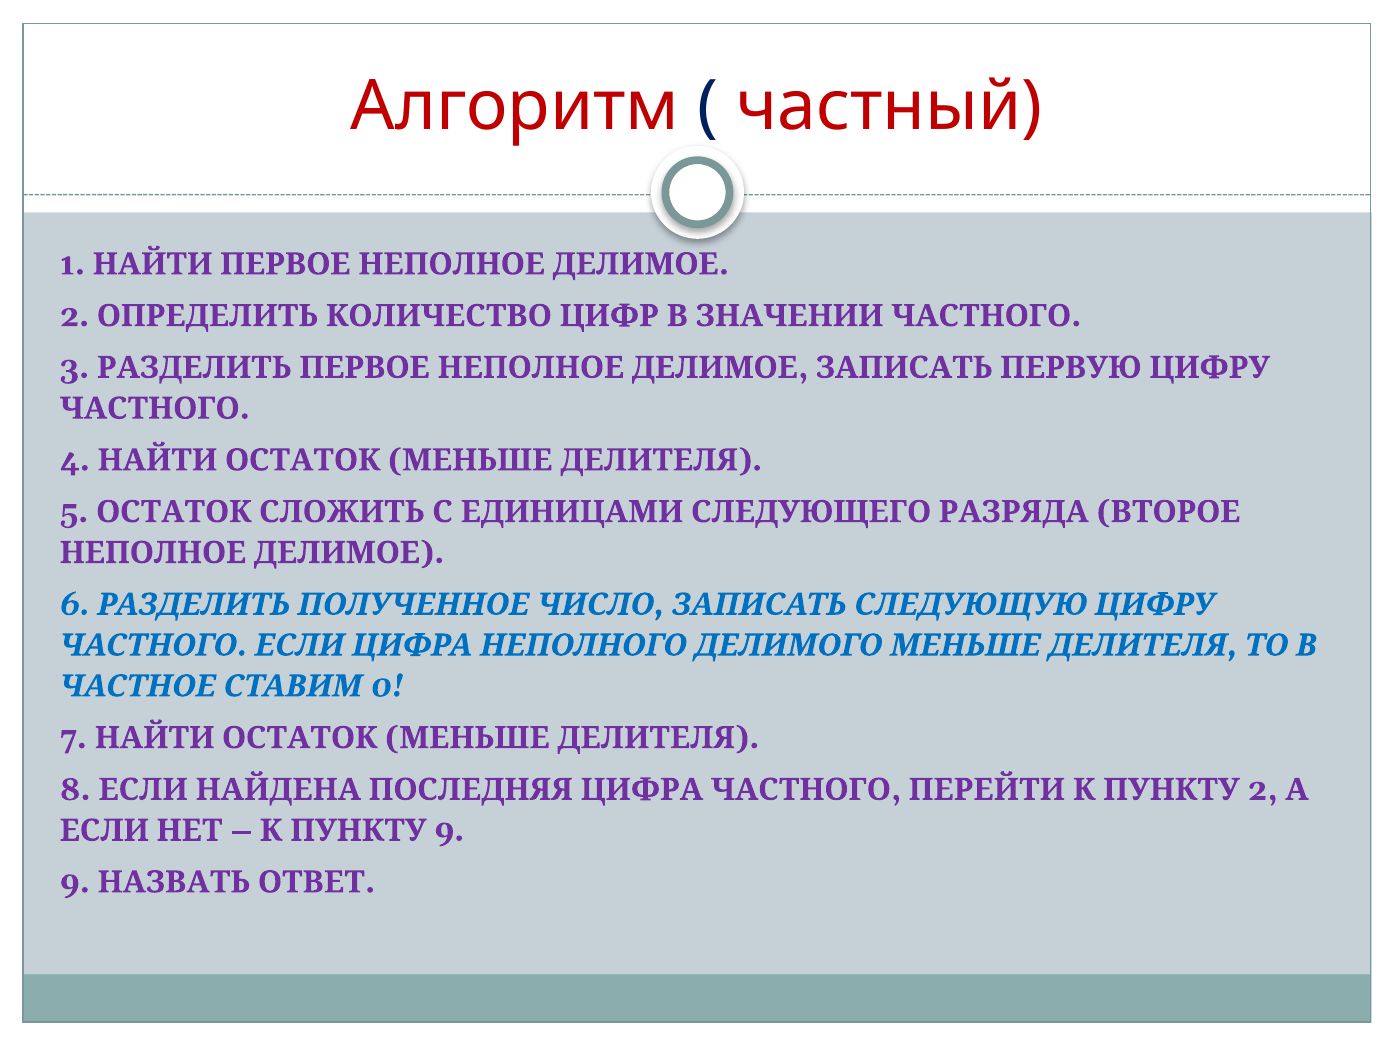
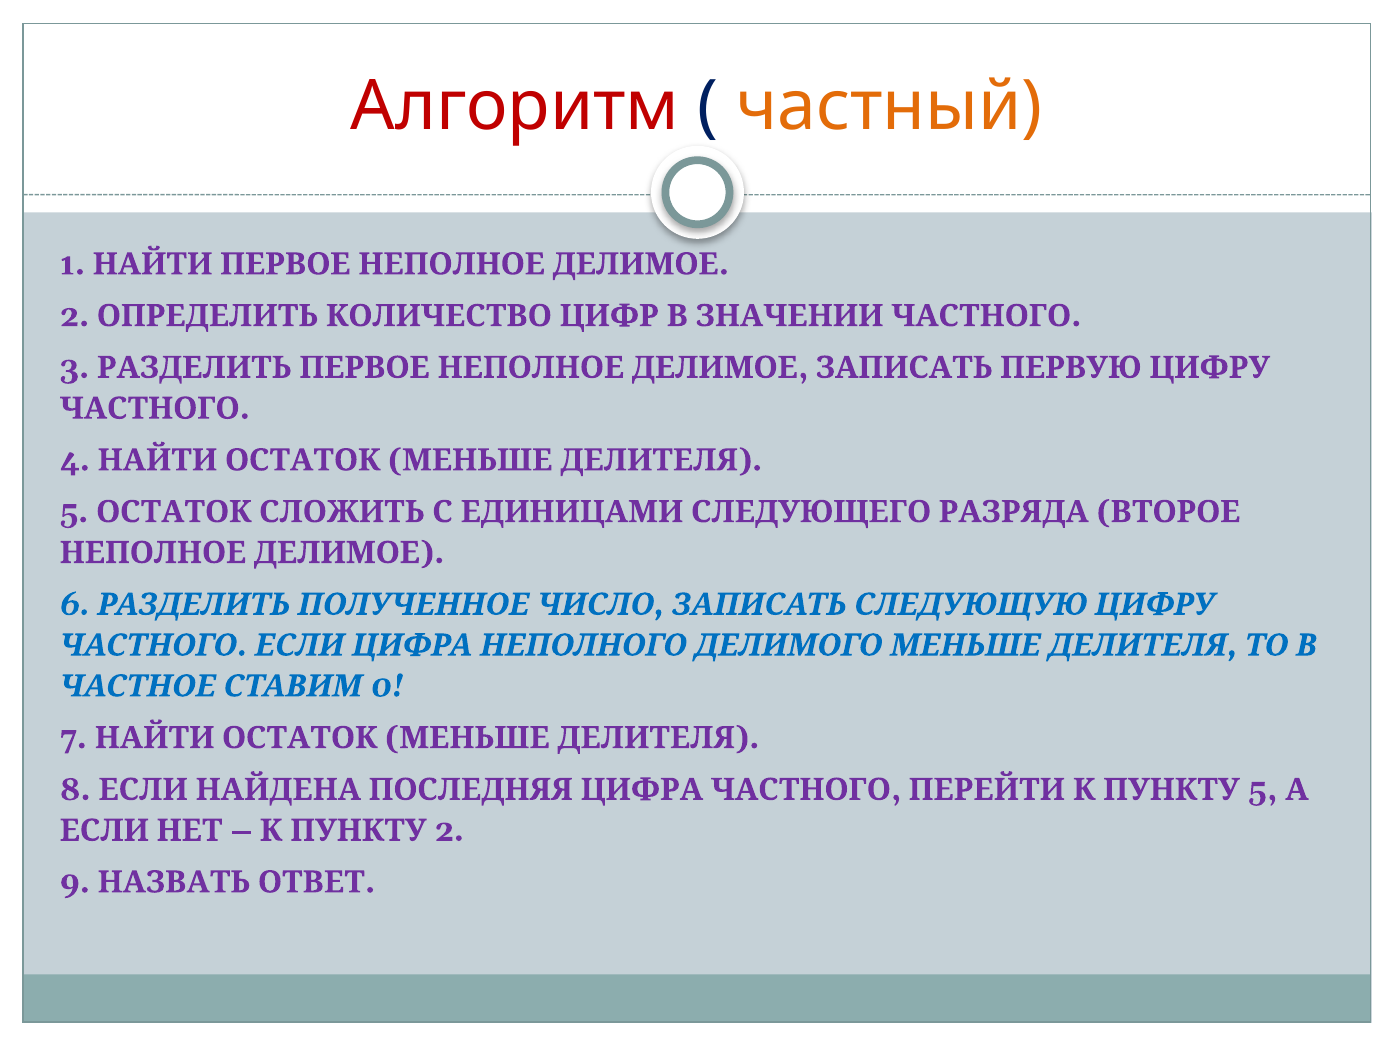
частный colour: red -> orange (890, 107)
2: 2 -> 5 (1263, 790)
9: 9 -> 2 (449, 831)
